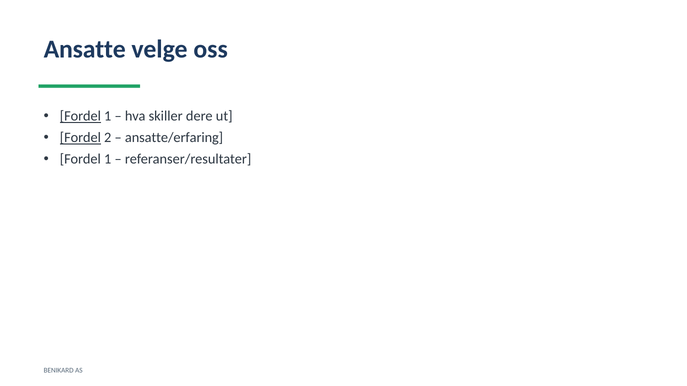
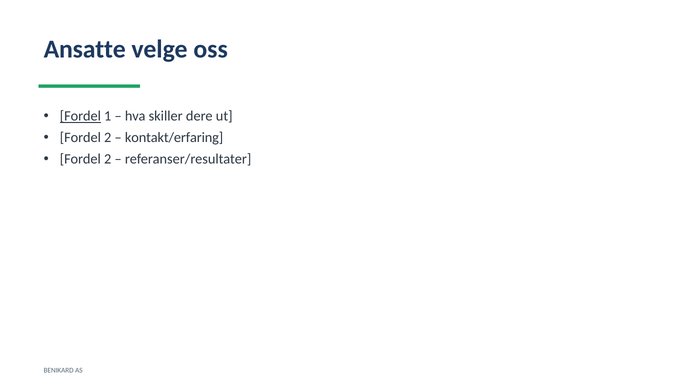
Fordel underline: present -> none (80, 138)
ansatte/erfaring: ansatte/erfaring -> kontakt/erfaring (174, 138)
1: 1 -> 2 (108, 159)
